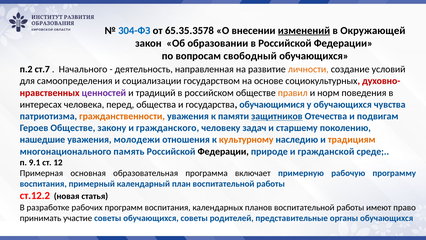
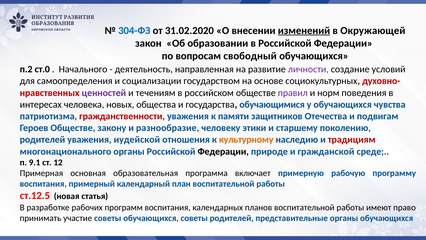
65.35.3578: 65.35.3578 -> 31.02.2020 (189, 30)
ст.7: ст.7 -> ст.0 (42, 69)
личности colour: orange -> purple (308, 69)
традиций: традиций -> течениям (156, 93)
правил colour: orange -> purple (293, 93)
перед: перед -> новых (120, 104)
гражданственности colour: orange -> red (122, 116)
защитников underline: present -> none (277, 116)
гражданского: гражданского -> разнообразие (168, 128)
задач: задач -> этики (254, 128)
нашедшие: нашедшие -> родителей (42, 140)
молодежи: молодежи -> иудейской (137, 140)
традициям colour: orange -> red (352, 140)
многонационального память: память -> органы (129, 151)
ст.12.2: ст.12.2 -> ст.12.5 (35, 195)
